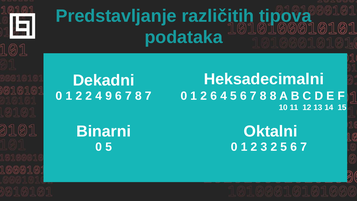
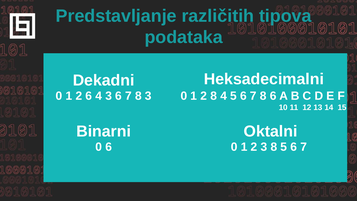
2 2: 2 -> 6 (89, 96)
4 9: 9 -> 3 (109, 96)
8 7: 7 -> 3 (148, 96)
2 6: 6 -> 8 (214, 96)
8 8: 8 -> 6 (273, 96)
0 5: 5 -> 6 (109, 147)
3 2: 2 -> 8 (274, 147)
